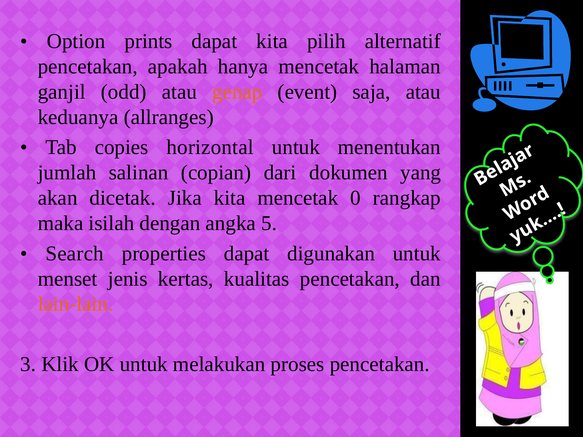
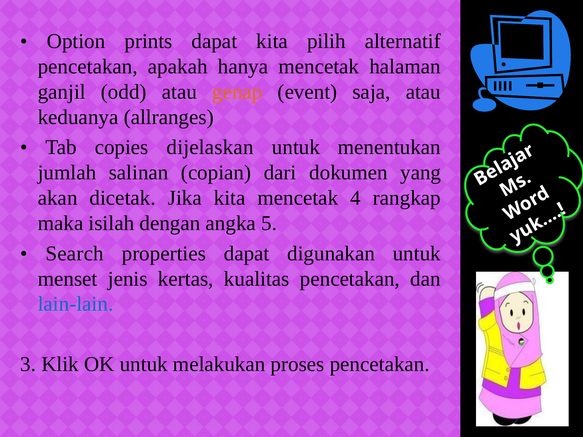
horizontal: horizontal -> dijelaskan (210, 147)
0: 0 -> 4 (356, 198)
lain-lain colour: orange -> blue (76, 304)
